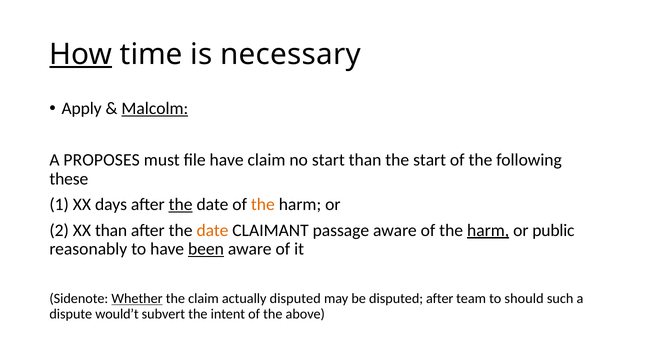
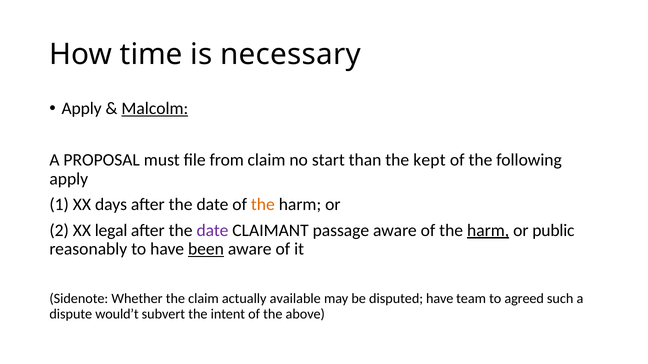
How underline: present -> none (81, 54)
PROPOSES: PROPOSES -> PROPOSAL (102, 160)
file have: have -> from (227, 160)
the start: start -> kept (429, 160)
these: these -> apply (69, 179)
the underline: present -> none (181, 205)
XX than: than -> legal (111, 231)
date colour: orange -> purple (212, 231)
Whether underline: present -> none (137, 299)
actually disputed: disputed -> available (295, 299)
disputed after: after -> have (440, 299)
should: should -> agreed (524, 299)
